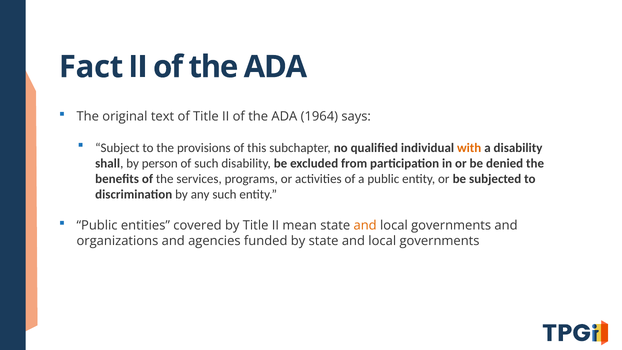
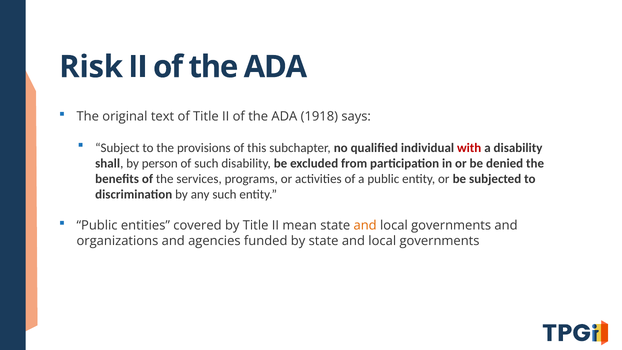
Fact: Fact -> Risk (91, 67)
1964: 1964 -> 1918 (319, 117)
with colour: orange -> red (469, 148)
